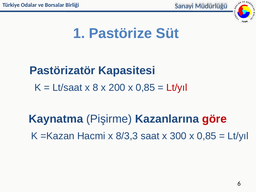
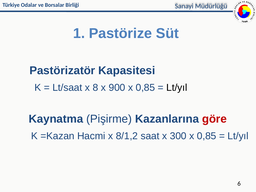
200: 200 -> 900 (117, 88)
Lt/yıl colour: red -> black (177, 88)
8/3,3: 8/3,3 -> 8/1,2 (127, 136)
